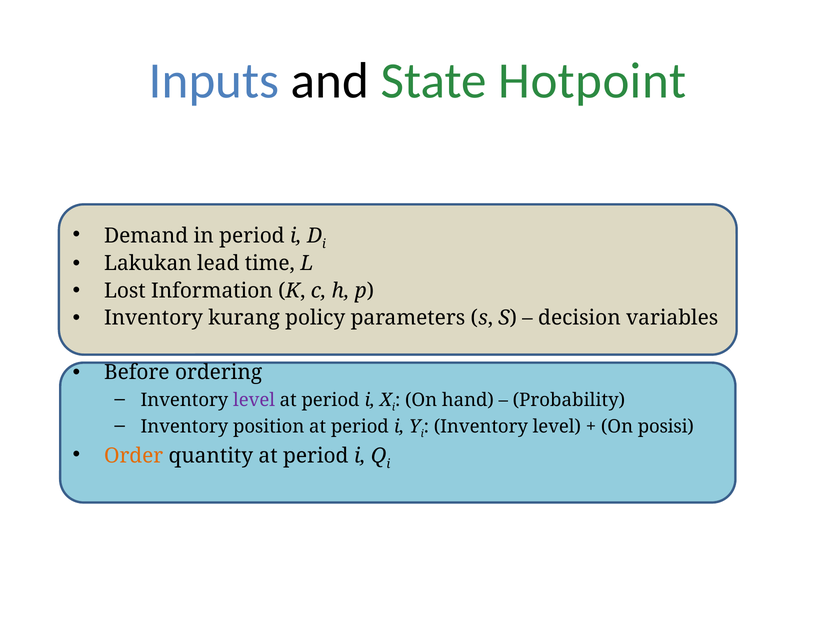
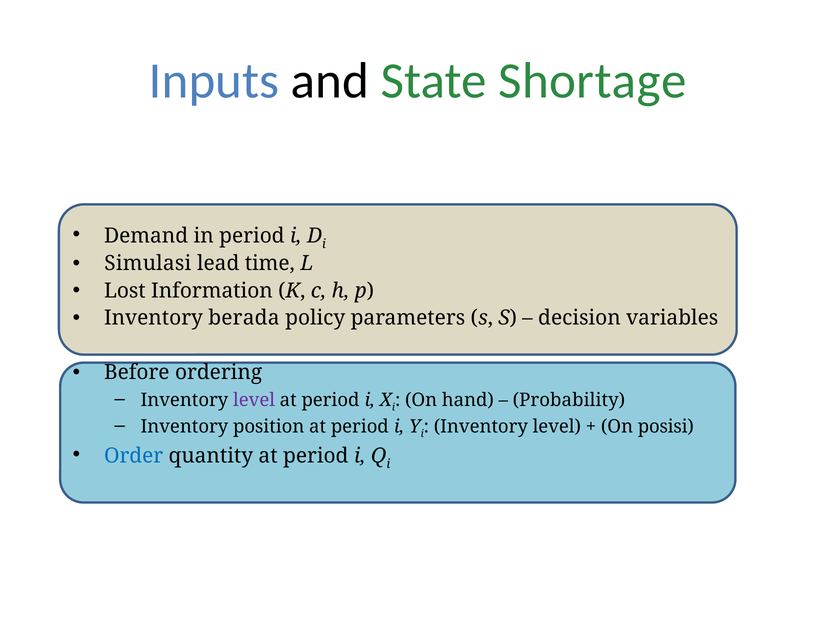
Hotpoint: Hotpoint -> Shortage (592, 81)
Lakukan: Lakukan -> Simulasi (148, 264)
kurang: kurang -> berada (244, 318)
Order colour: orange -> blue (134, 456)
